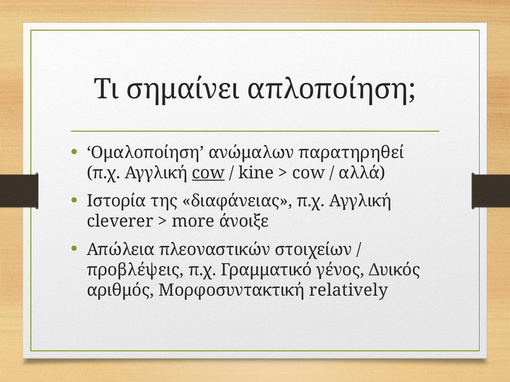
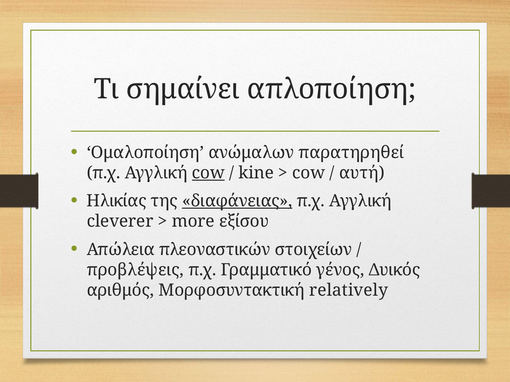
αλλά: αλλά -> αυτή (362, 173)
Ιστορία: Ιστορία -> Ηλικίας (116, 201)
διαφάνειας underline: none -> present (237, 201)
άνοιξε: άνοιξε -> εξίσου (244, 222)
